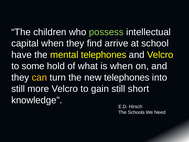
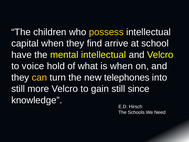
possess colour: light green -> yellow (106, 32)
mental telephones: telephones -> intellectual (104, 55)
some: some -> voice (33, 66)
short: short -> since (139, 89)
